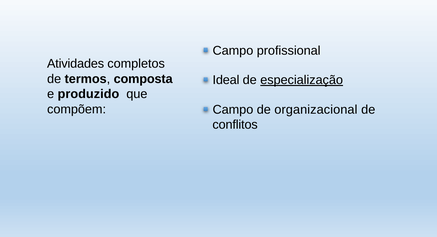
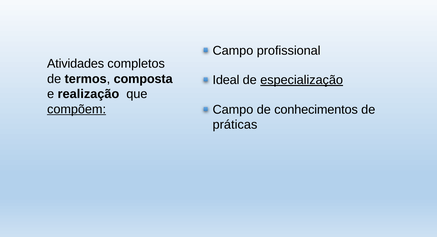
produzido: produzido -> realização (88, 94)
compõem underline: none -> present (77, 109)
organizacional: organizacional -> conhecimentos (316, 110)
conflitos: conflitos -> práticas (235, 125)
